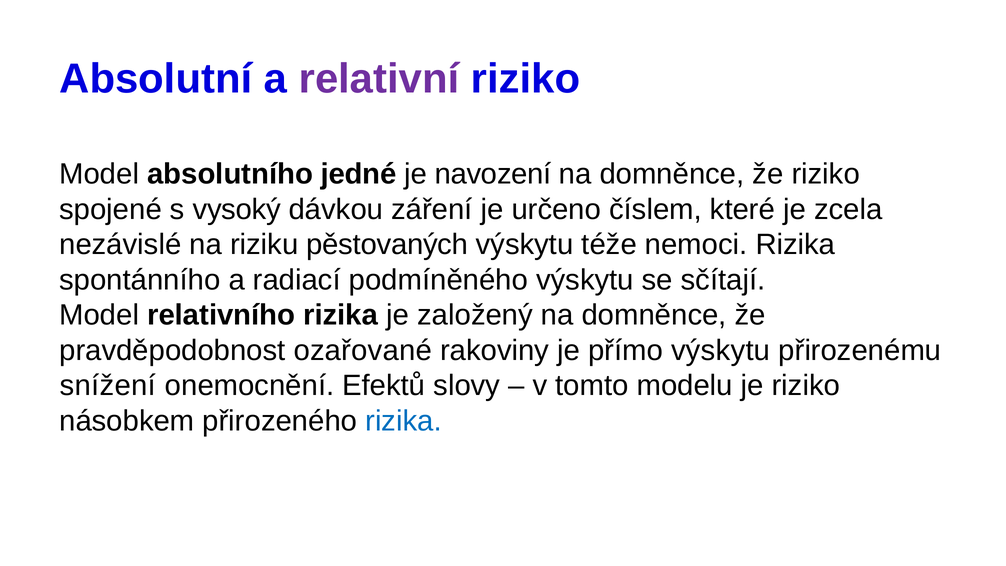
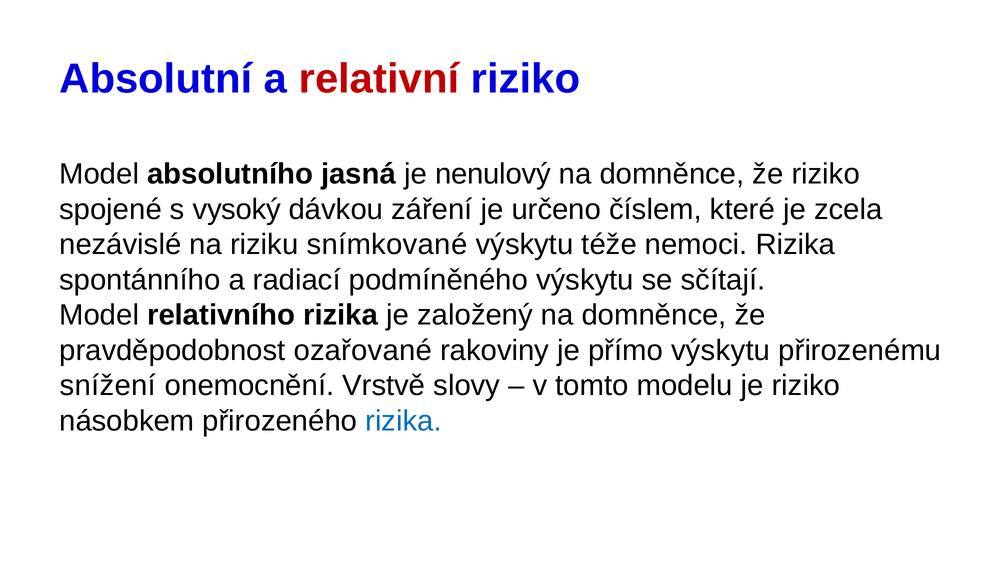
relativní colour: purple -> red (379, 79)
jedné: jedné -> jasná (359, 174)
navození: navození -> nenulový (493, 174)
pěstovaných: pěstovaných -> snímkované (387, 245)
Efektů: Efektů -> Vrstvě (384, 386)
